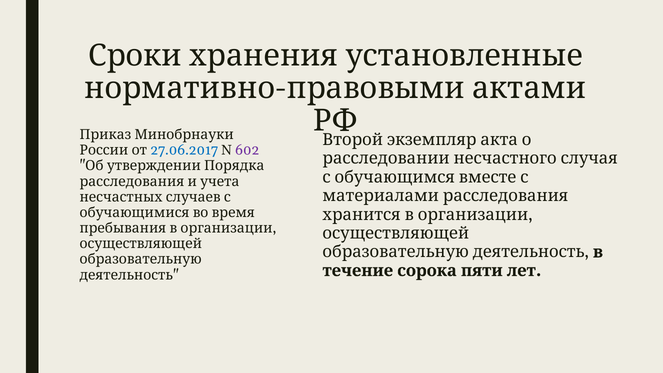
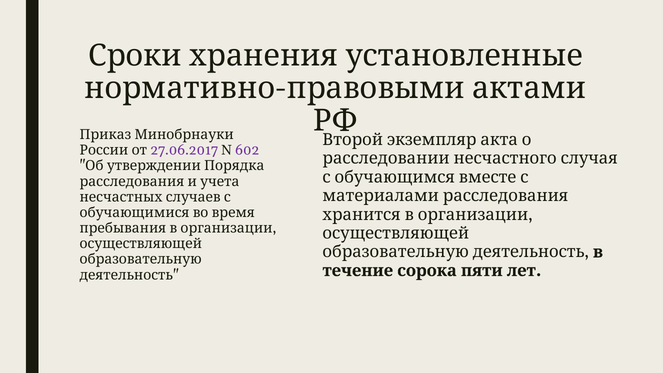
27.06.2017 colour: blue -> purple (184, 150)
